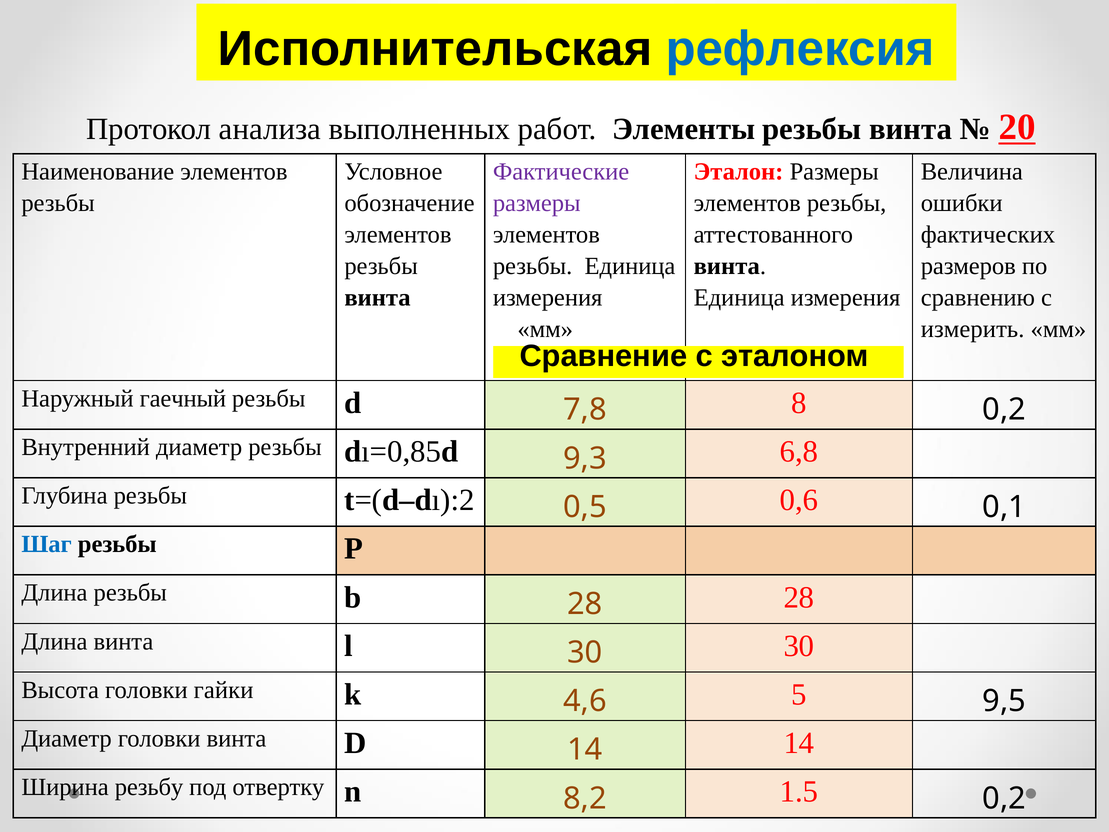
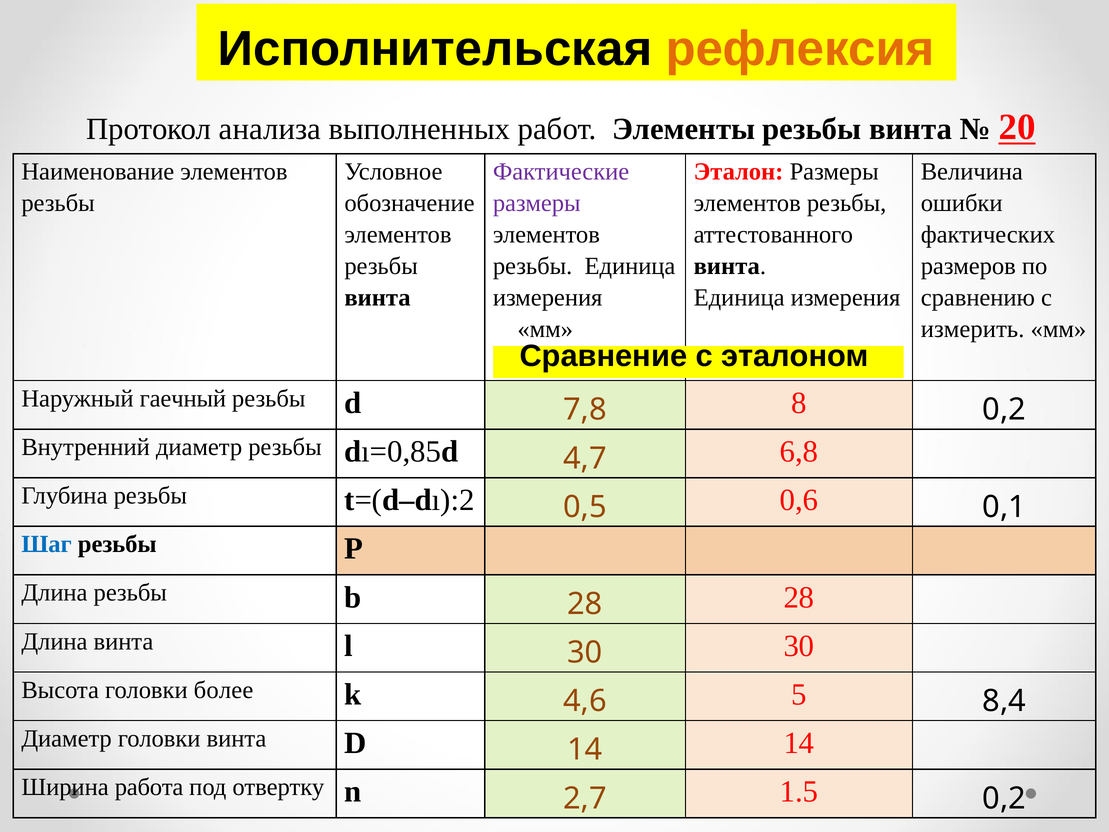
рефлексия colour: blue -> orange (800, 49)
9,3: 9,3 -> 4,7 (585, 458)
гайки: гайки -> более (224, 690)
9,5: 9,5 -> 8,4 (1004, 701)
резьбу: резьбу -> работа (149, 787)
8,2: 8,2 -> 2,7 (585, 798)
